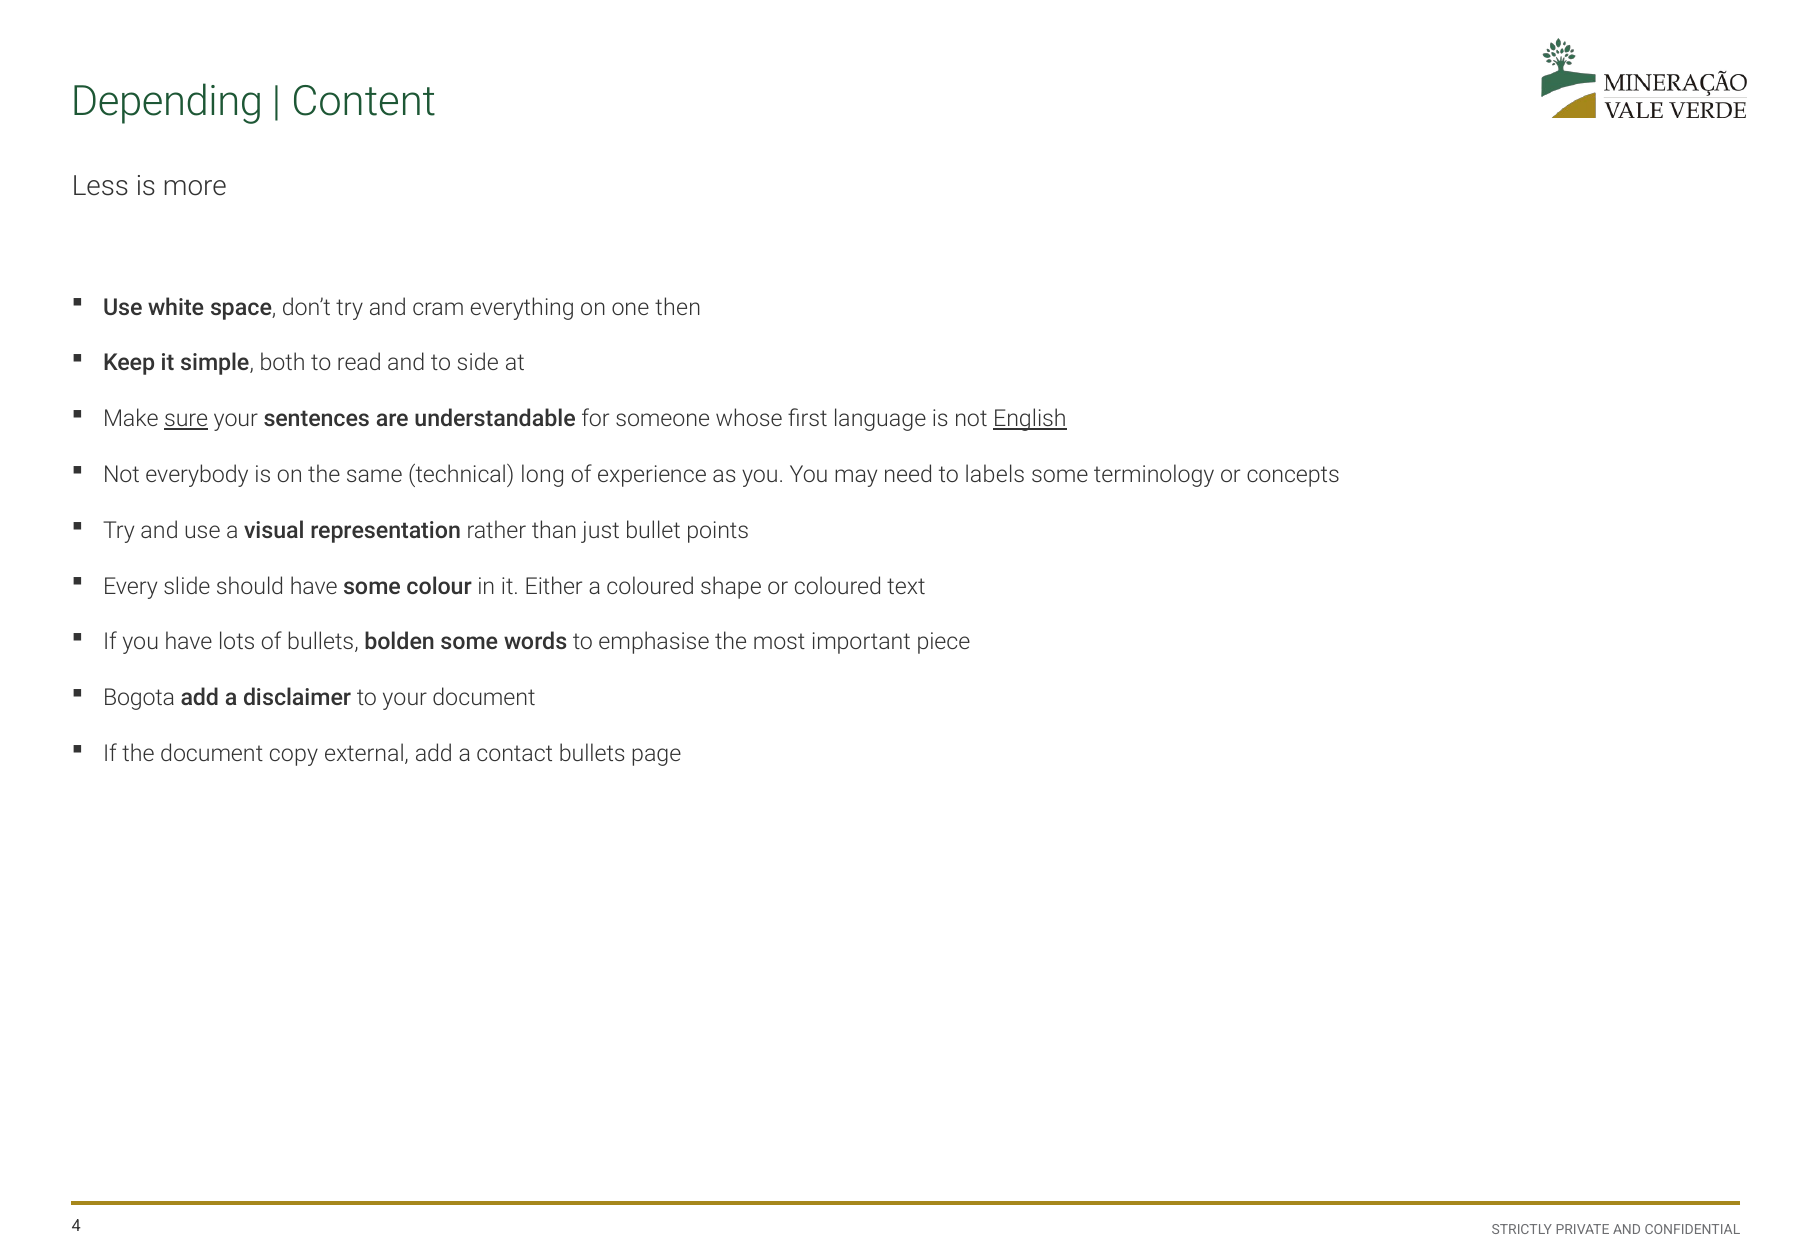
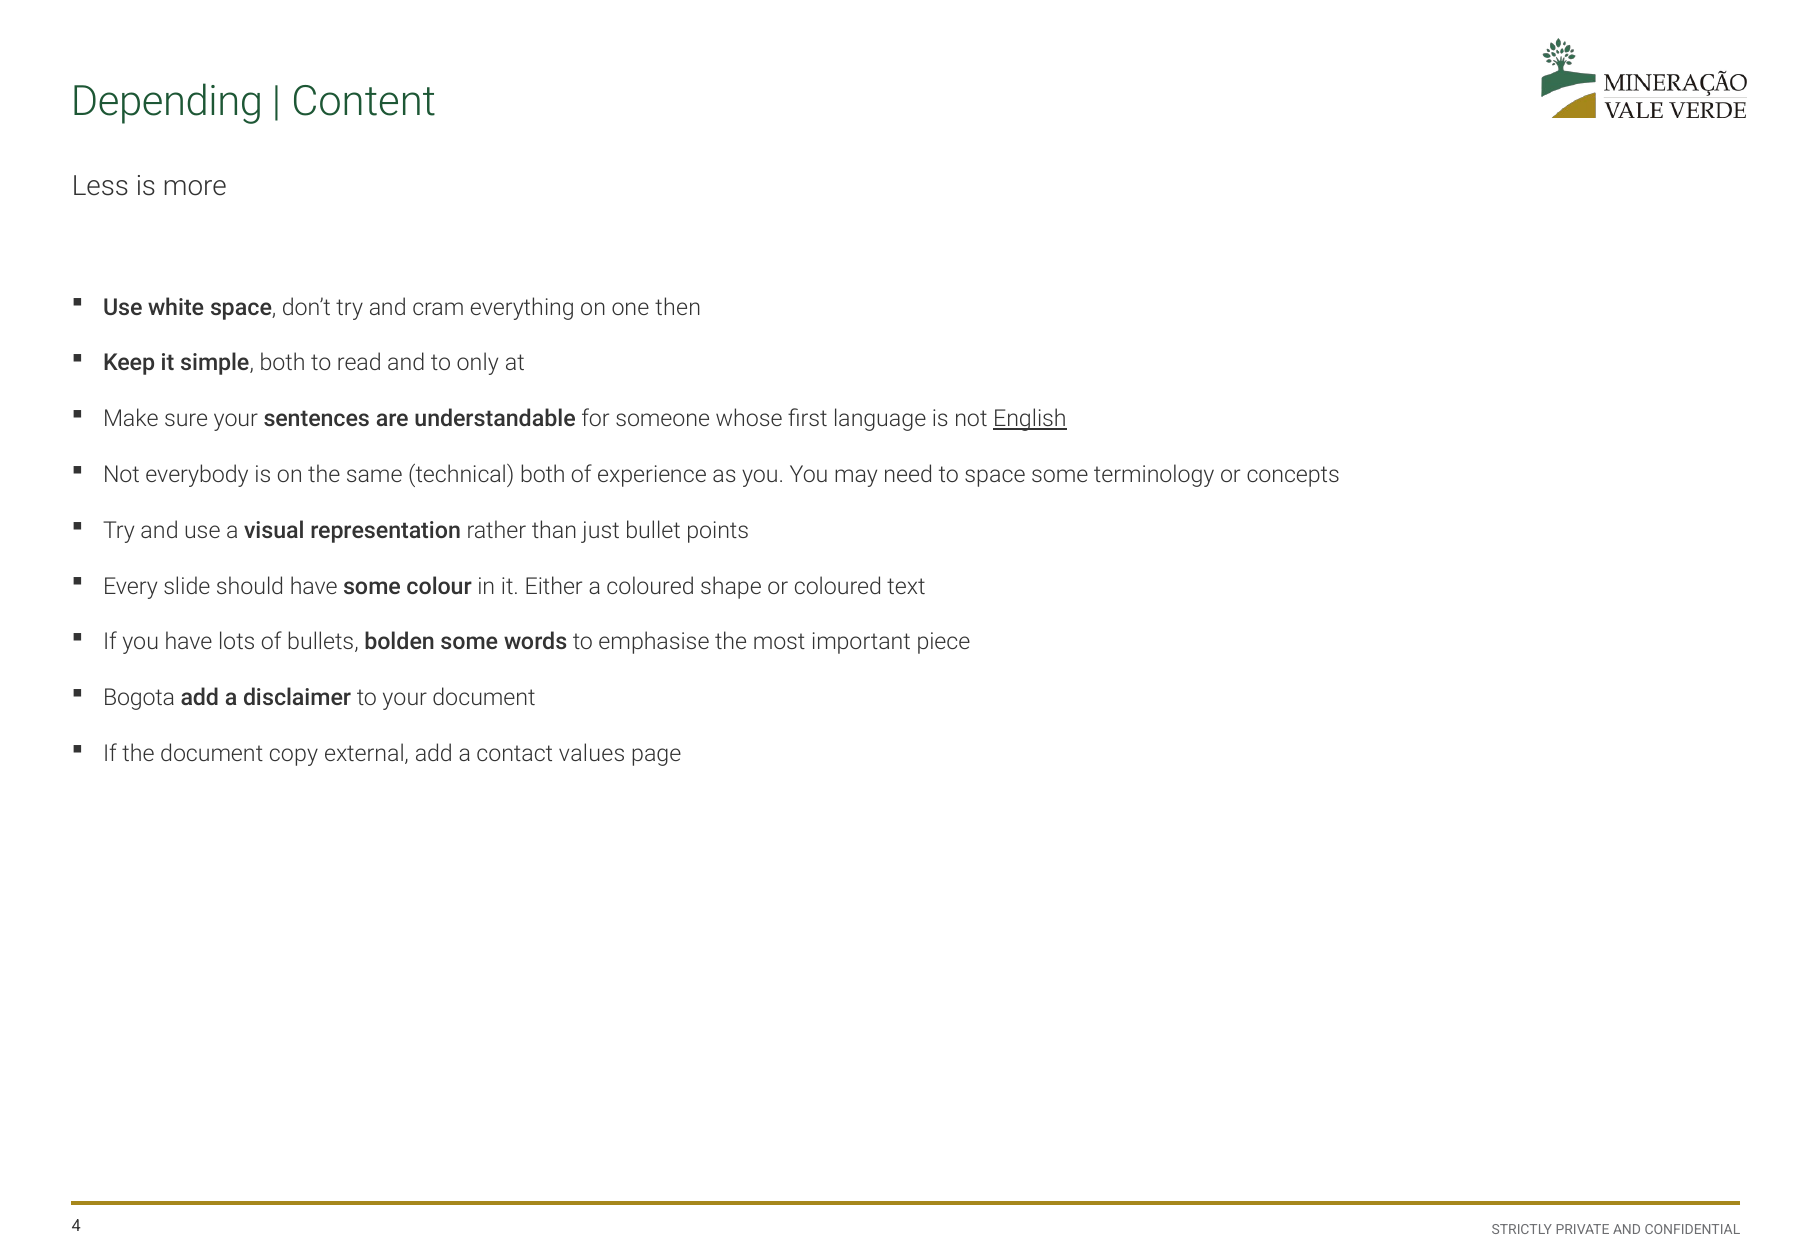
side: side -> only (478, 363)
sure underline: present -> none (186, 419)
technical long: long -> both (543, 475)
to labels: labels -> space (995, 475)
contact bullets: bullets -> values (592, 754)
